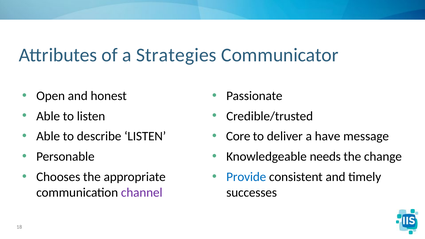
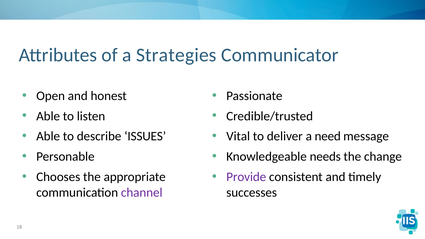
describe LISTEN: LISTEN -> ISSUES (145, 136)
Core: Core -> Vital (238, 136)
have: have -> need (328, 136)
Provide colour: blue -> purple (246, 177)
